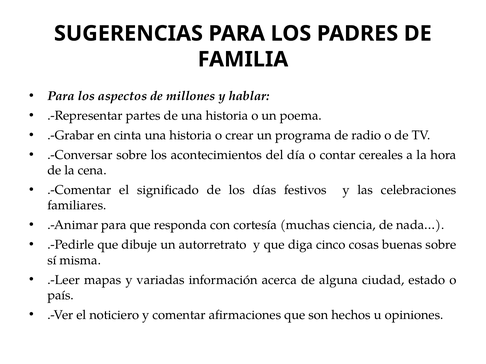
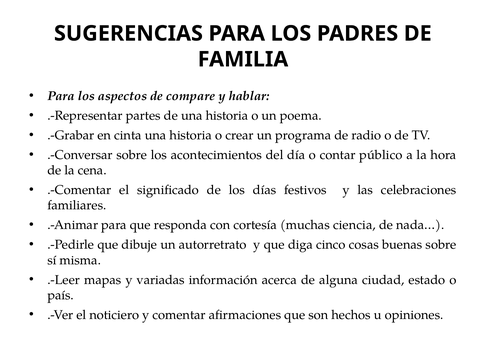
millones: millones -> compare (191, 96)
cereales: cereales -> público (381, 155)
